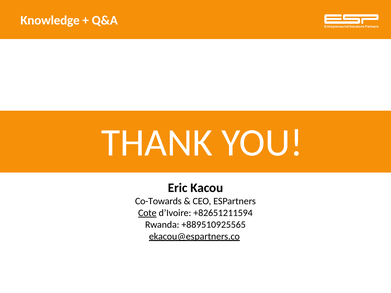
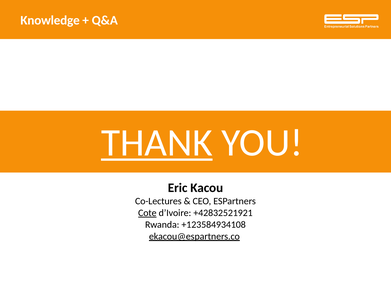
THANK underline: none -> present (157, 143)
Co-Towards: Co-Towards -> Co-Lectures (158, 201)
+82651211594: +82651211594 -> +42832521921 (223, 213)
+889510925565: +889510925565 -> +123584934108 (214, 225)
